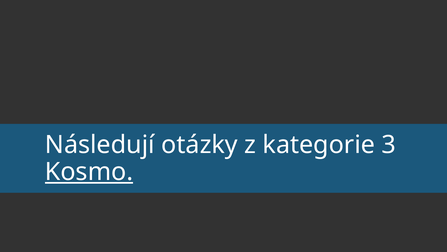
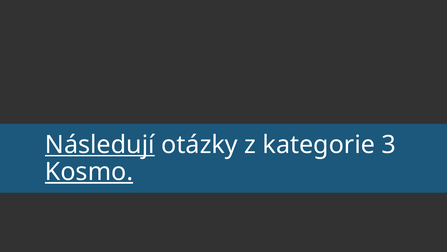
Následují underline: none -> present (100, 144)
